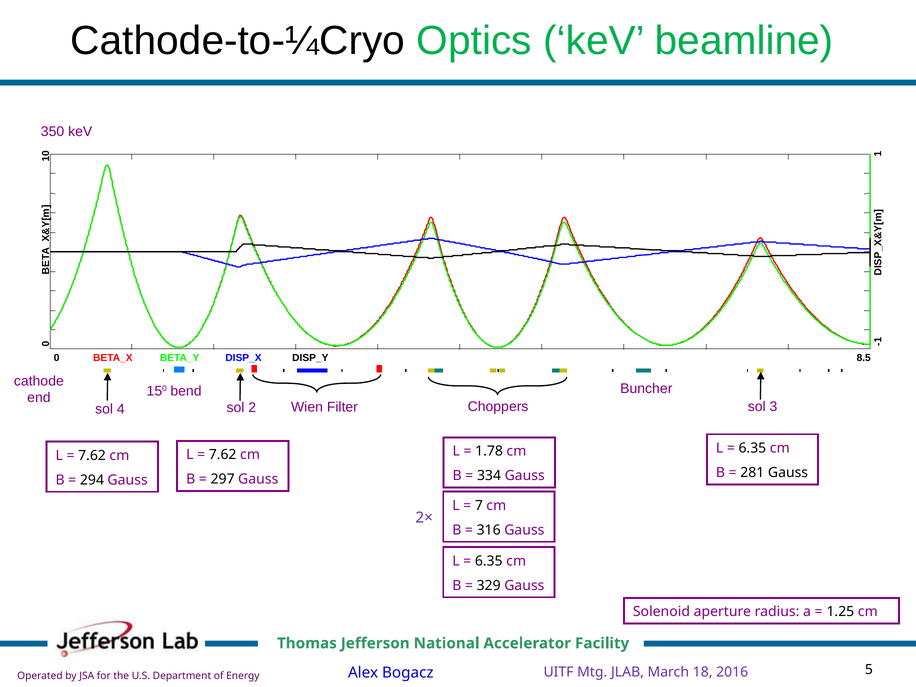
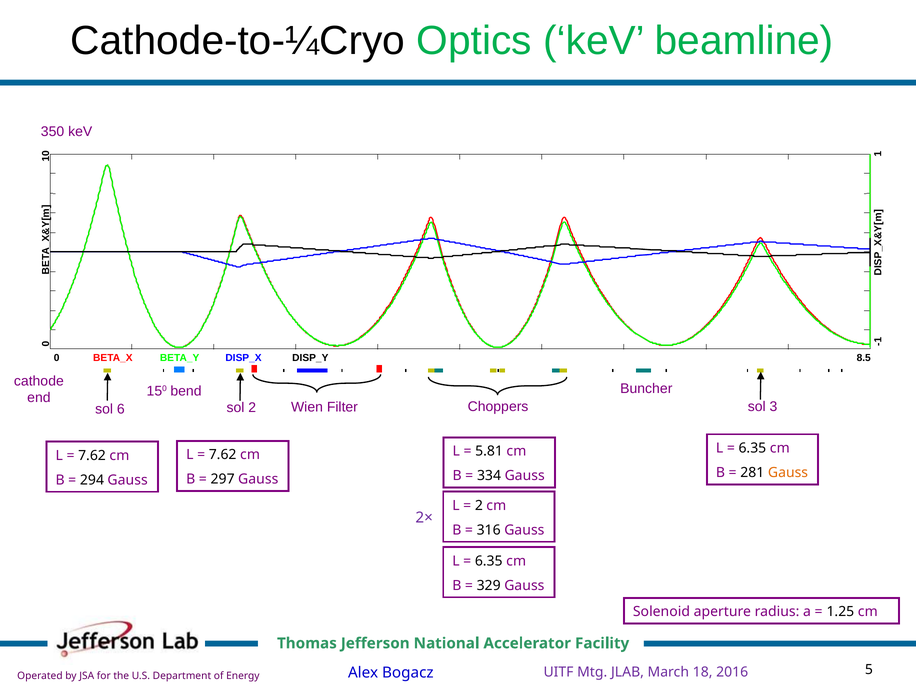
4: 4 -> 6 (121, 409)
1.78: 1.78 -> 5.81 (489, 451)
Gauss colour: black -> orange (788, 472)
7: 7 -> 2 (479, 505)
